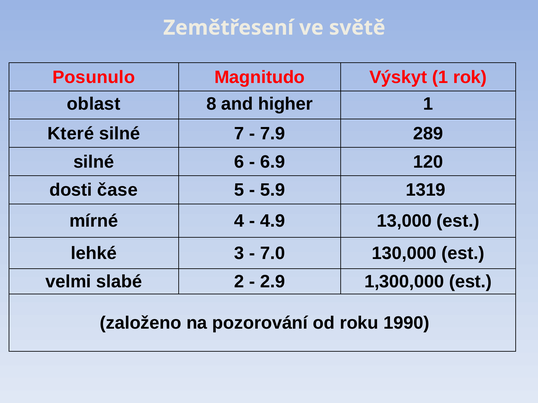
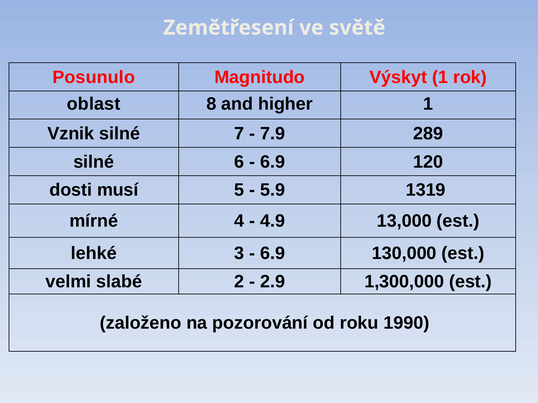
Které: Které -> Vznik (71, 134)
čase: čase -> musí (118, 190)
7.0: 7.0 -> 6.9 (273, 254)
